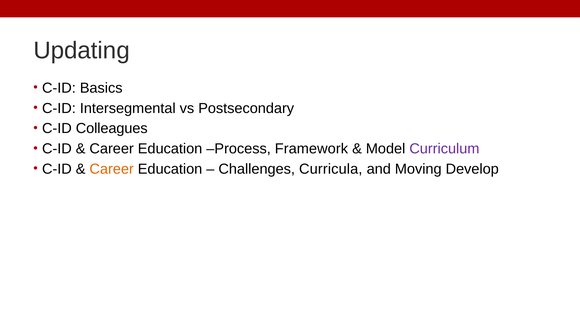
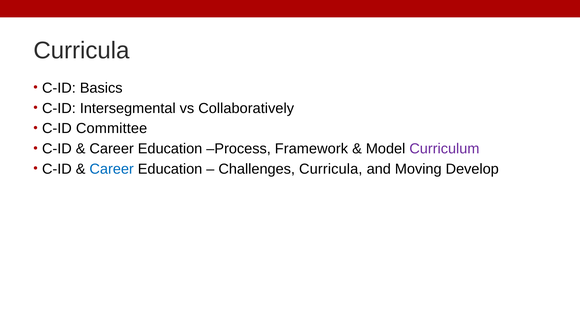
Updating: Updating -> Curricula (82, 51)
Postsecondary: Postsecondary -> Collaboratively (246, 108)
Colleagues: Colleagues -> Committee (112, 129)
Career colour: orange -> blue (112, 169)
